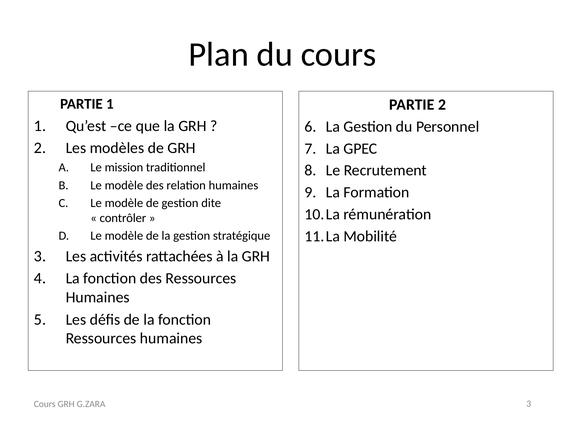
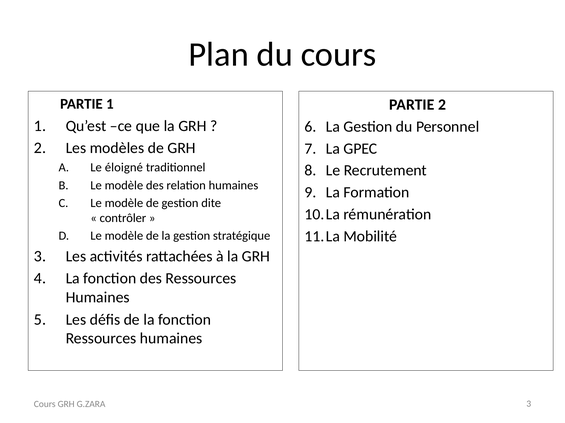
mission: mission -> éloigné (124, 168)
